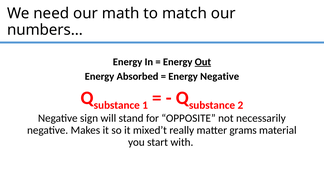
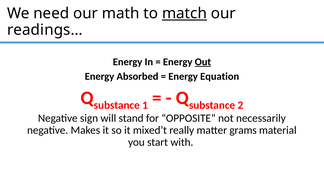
match underline: none -> present (184, 13)
numbers…: numbers… -> readings… (45, 30)
Energy Negative: Negative -> Equation (220, 77)
